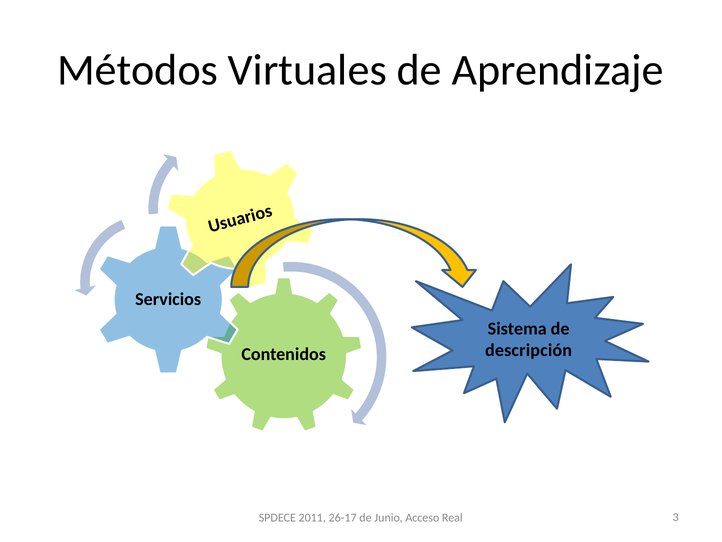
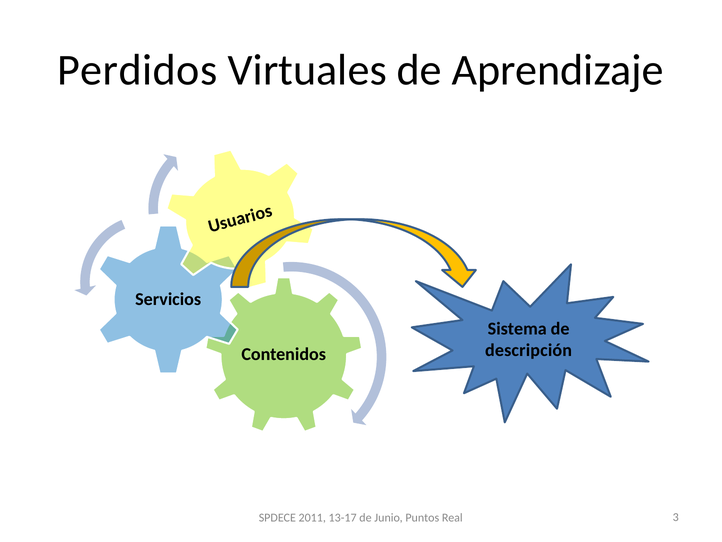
Métodos: Métodos -> Perdidos (137, 70)
26-17: 26-17 -> 13-17 (343, 517)
Acceso: Acceso -> Puntos (422, 517)
